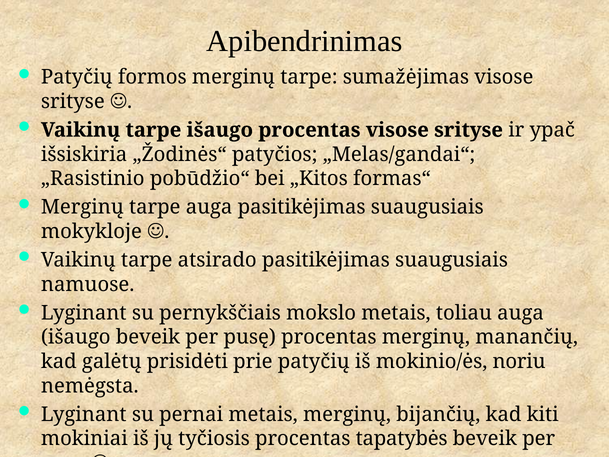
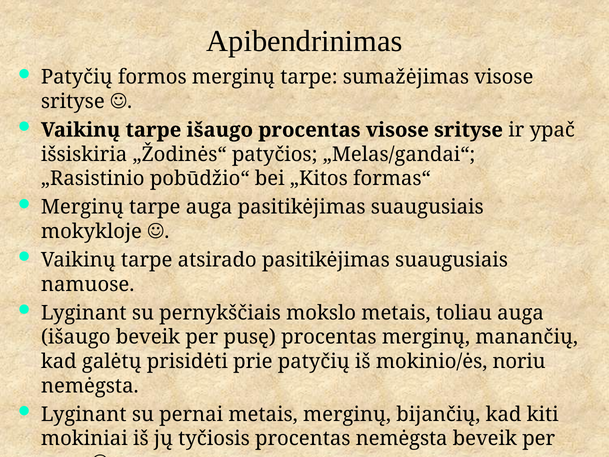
procentas tapatybės: tapatybės -> nemėgsta (402, 438)
